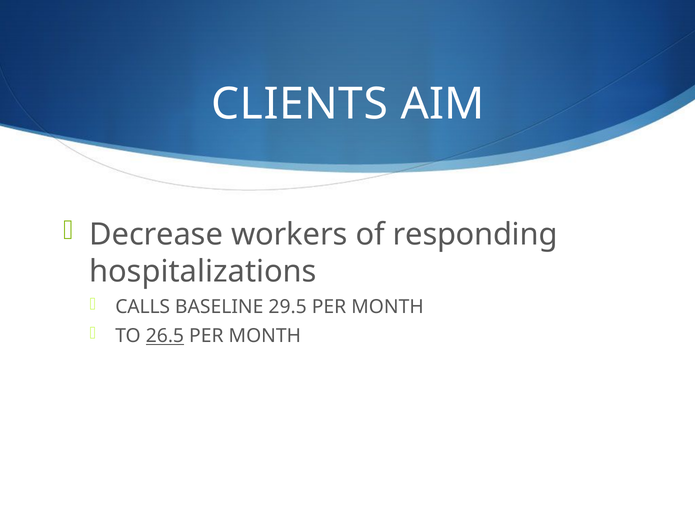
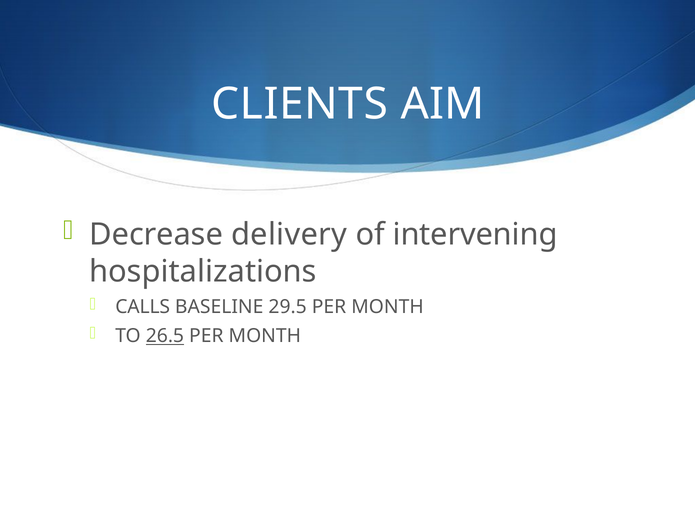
workers: workers -> delivery (289, 235)
responding: responding -> intervening (475, 235)
